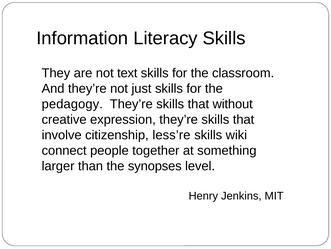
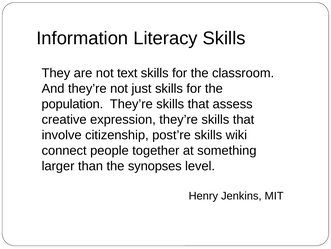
pedagogy: pedagogy -> population (72, 104)
without: without -> assess (233, 104)
less’re: less’re -> post’re (172, 135)
